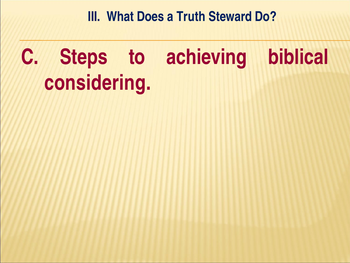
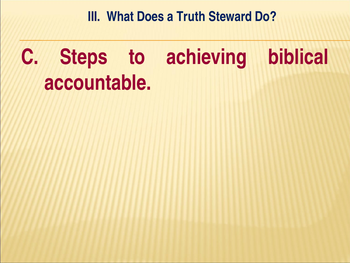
considering: considering -> accountable (98, 83)
